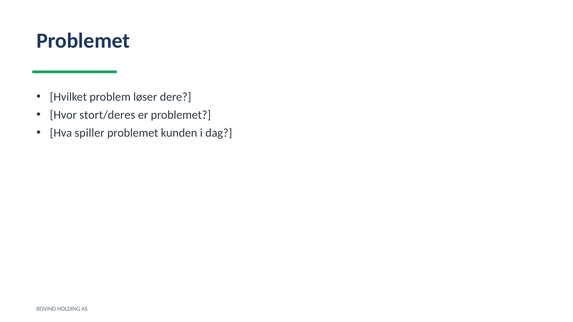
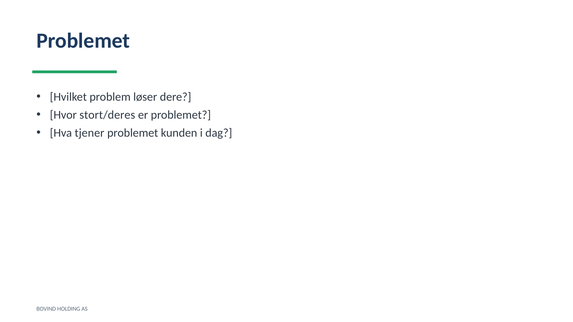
spiller: spiller -> tjener (90, 133)
